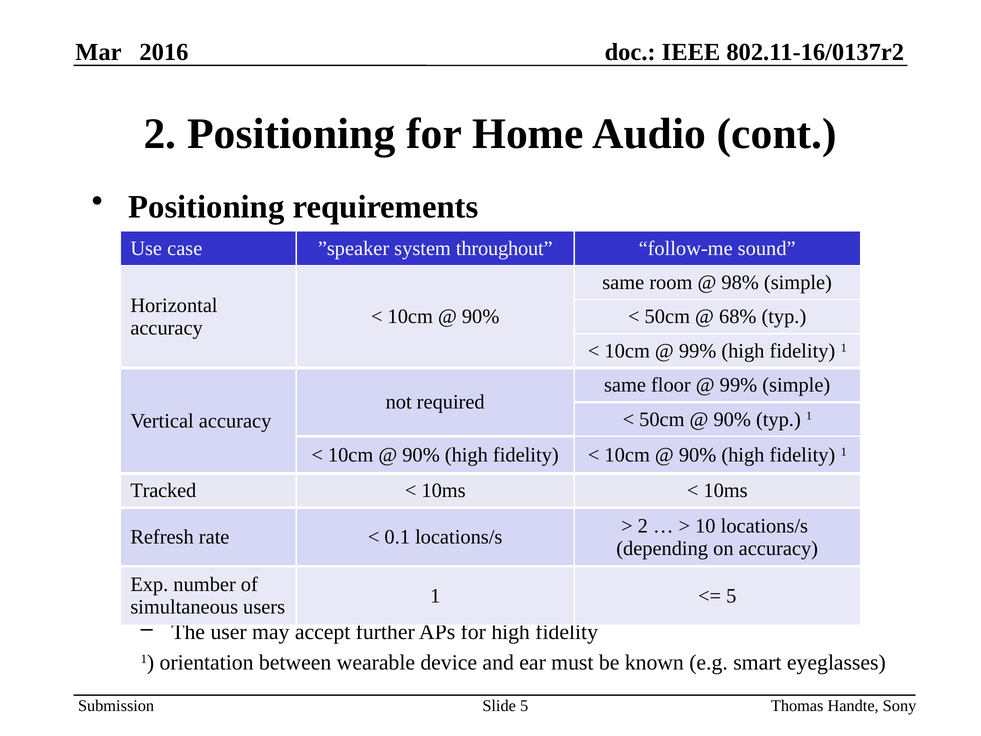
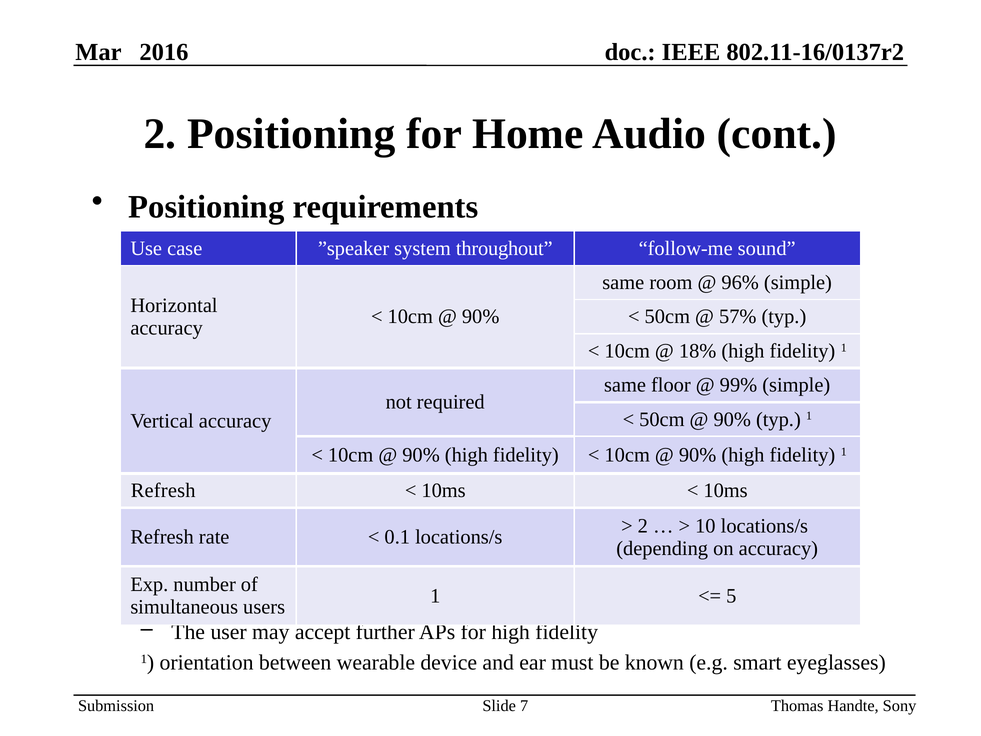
98%: 98% -> 96% (740, 282)
68%: 68% -> 57% (738, 317)
99%: 99% -> 18% (698, 351)
Tracked: Tracked -> Refresh (163, 491)
Slide 5: 5 -> 7 (524, 706)
